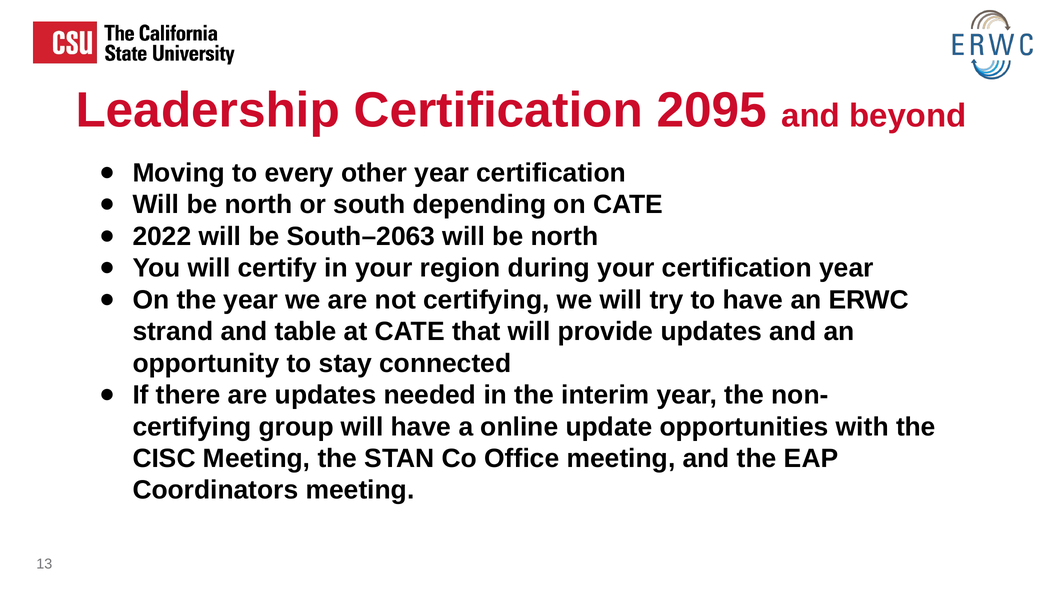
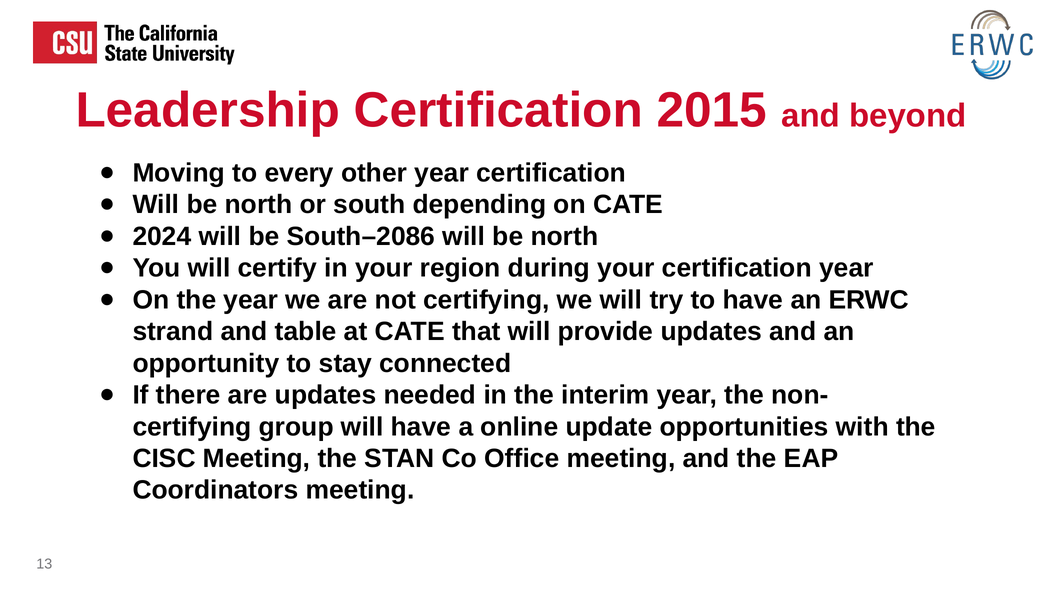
2095: 2095 -> 2015 (712, 110)
2022: 2022 -> 2024 (162, 236)
South–2063: South–2063 -> South–2086 (361, 236)
